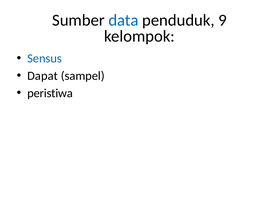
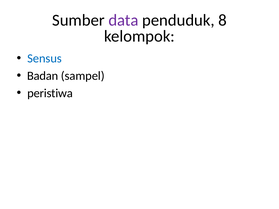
data colour: blue -> purple (123, 20)
9: 9 -> 8 (223, 20)
Dapat: Dapat -> Badan (43, 76)
